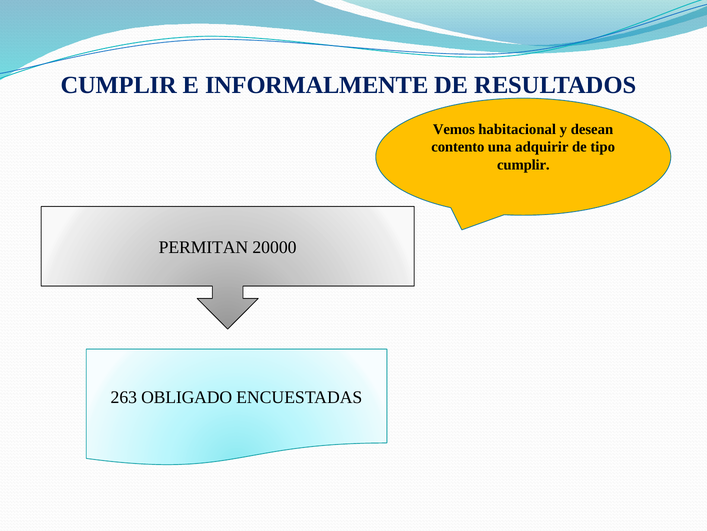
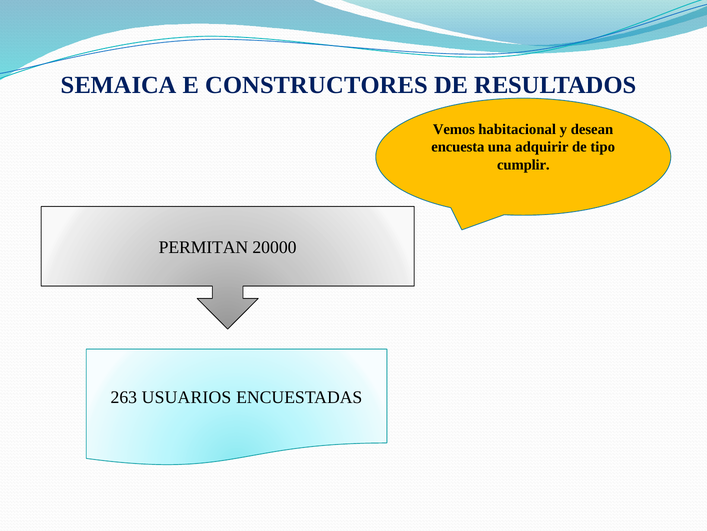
CUMPLIR: CUMPLIR -> SEMAICA (119, 85)
INFORMALMENTE: INFORMALMENTE -> CONSTRUCTORES (317, 85)
contento: contento -> encuesta (458, 147)
OBLIGADO: OBLIGADO -> USUARIOS (186, 397)
